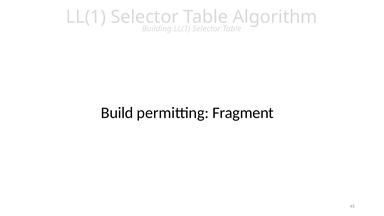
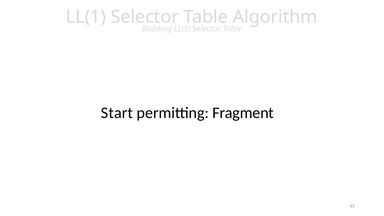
Build: Build -> Start (117, 113)
